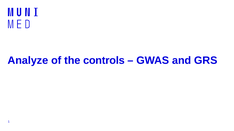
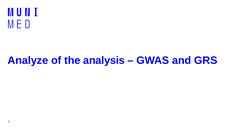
controls: controls -> analysis (104, 61)
